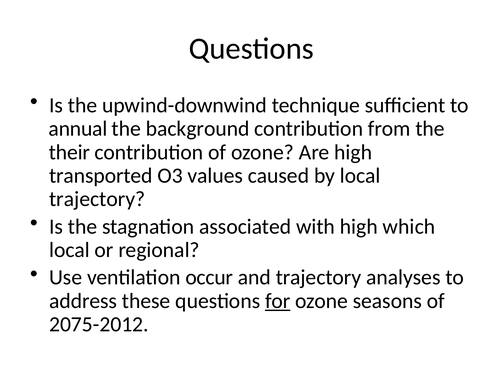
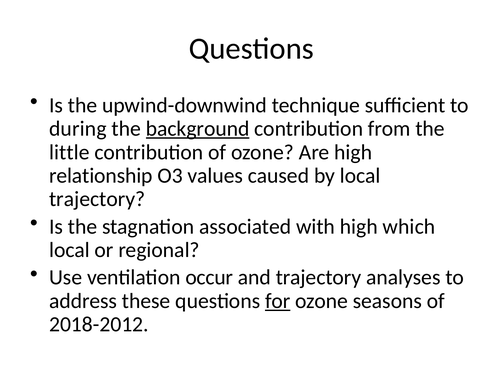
annual: annual -> during (78, 128)
background underline: none -> present (198, 128)
their: their -> little (69, 152)
transported: transported -> relationship (101, 175)
2075-2012: 2075-2012 -> 2018-2012 (99, 324)
